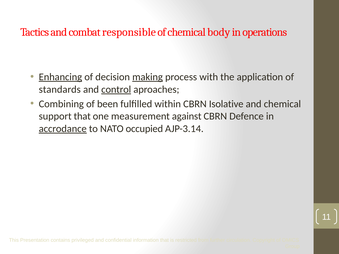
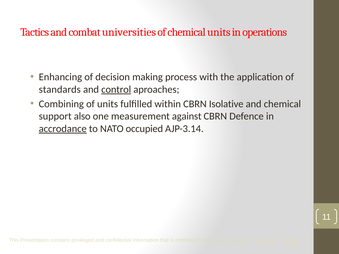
responsible: responsible -> universities (129, 32)
chemical body: body -> units (219, 32)
Enhancing underline: present -> none (60, 77)
making underline: present -> none (148, 77)
of been: been -> units (108, 104)
support that: that -> also (82, 116)
